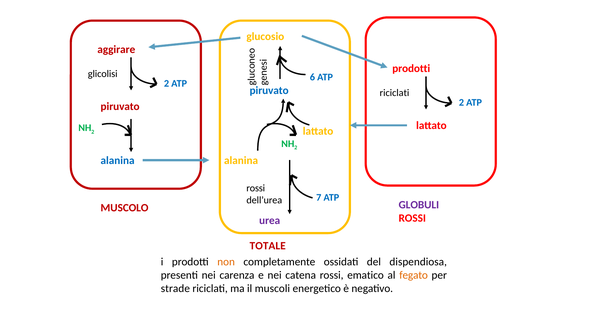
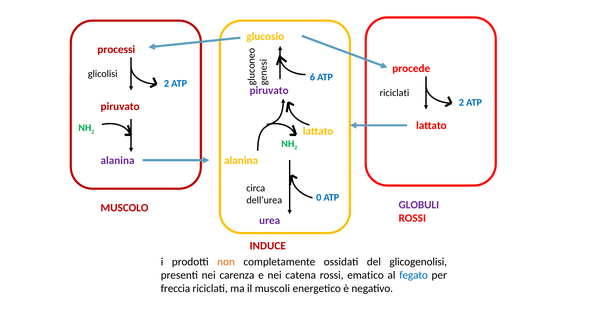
aggirare: aggirare -> processi (116, 49)
prodotti: prodotti -> procede (411, 68)
piruvato colour: blue -> purple (269, 91)
alanina colour: blue -> purple (118, 160)
rossi: rossi -> circa (256, 188)
7: 7 -> 0 (319, 198)
TOTALE: TOTALE -> INDUCE (268, 246)
dispendiosa: dispendiosa -> glicogenolisi (418, 262)
fegato colour: orange -> blue (414, 275)
strade: strade -> freccia (175, 289)
